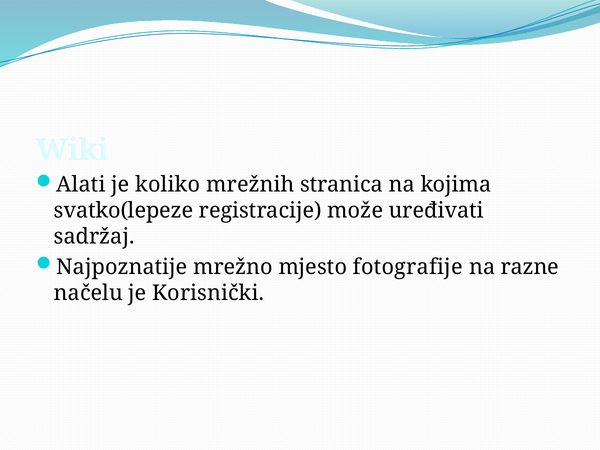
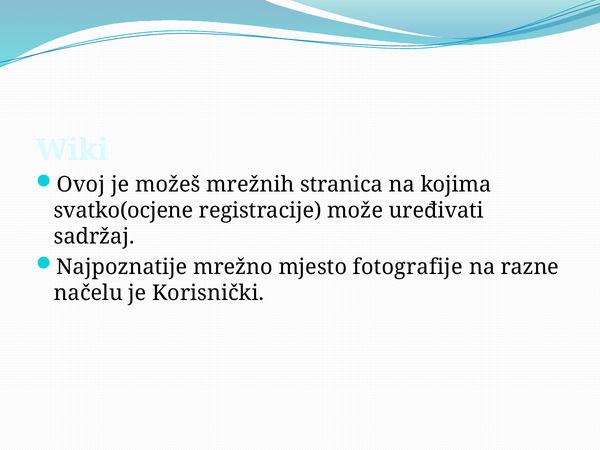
Alati: Alati -> Ovoj (81, 185)
koliko: koliko -> možeš (168, 185)
svatko(lepeze: svatko(lepeze -> svatko(ocjene (124, 211)
